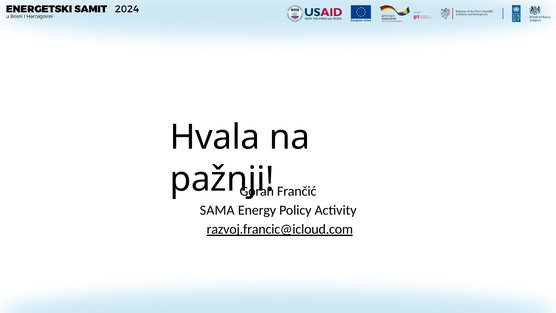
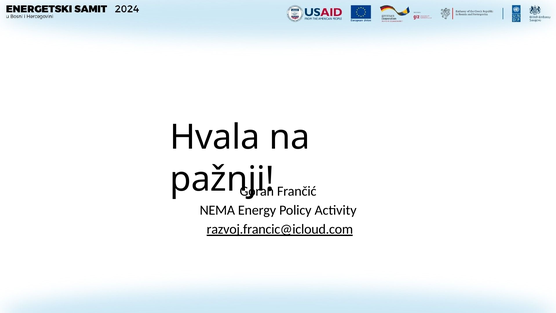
SAMA: SAMA -> NEMA (217, 210)
